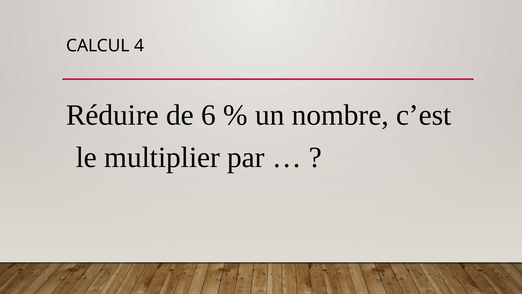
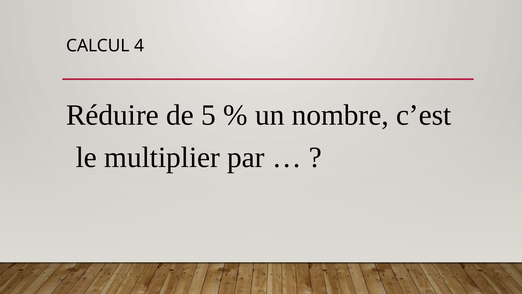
6: 6 -> 5 (209, 115)
